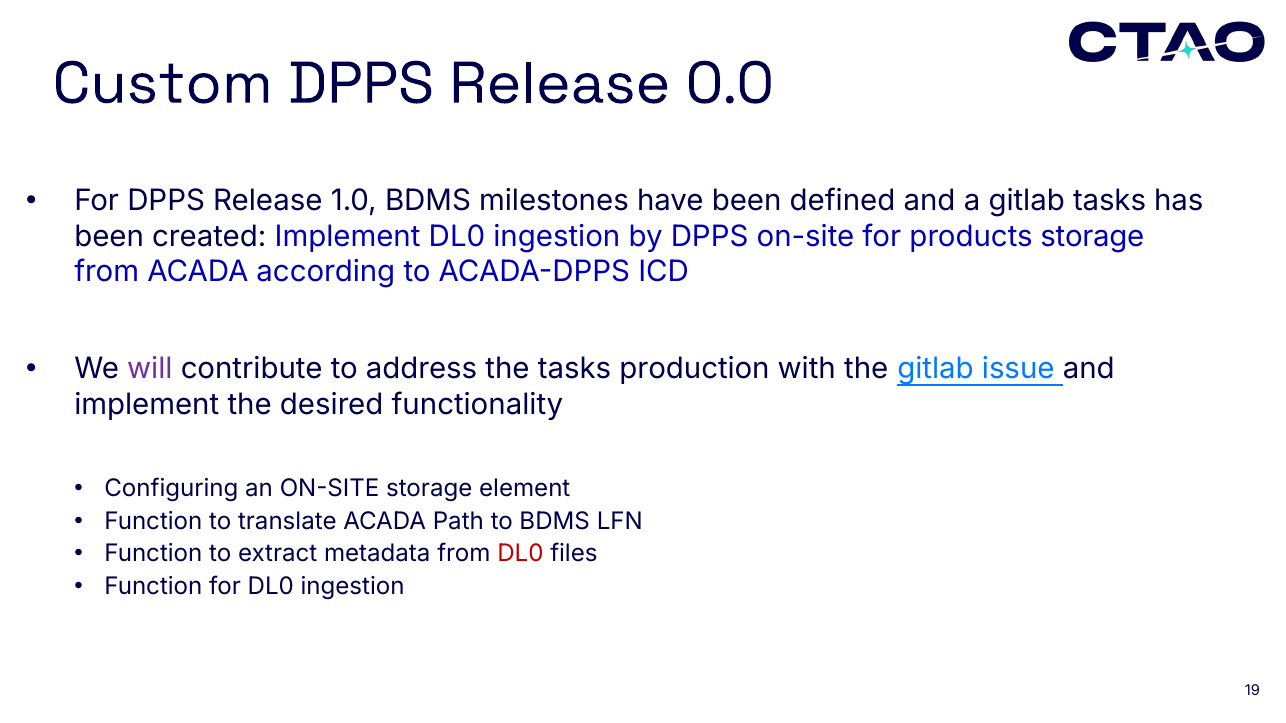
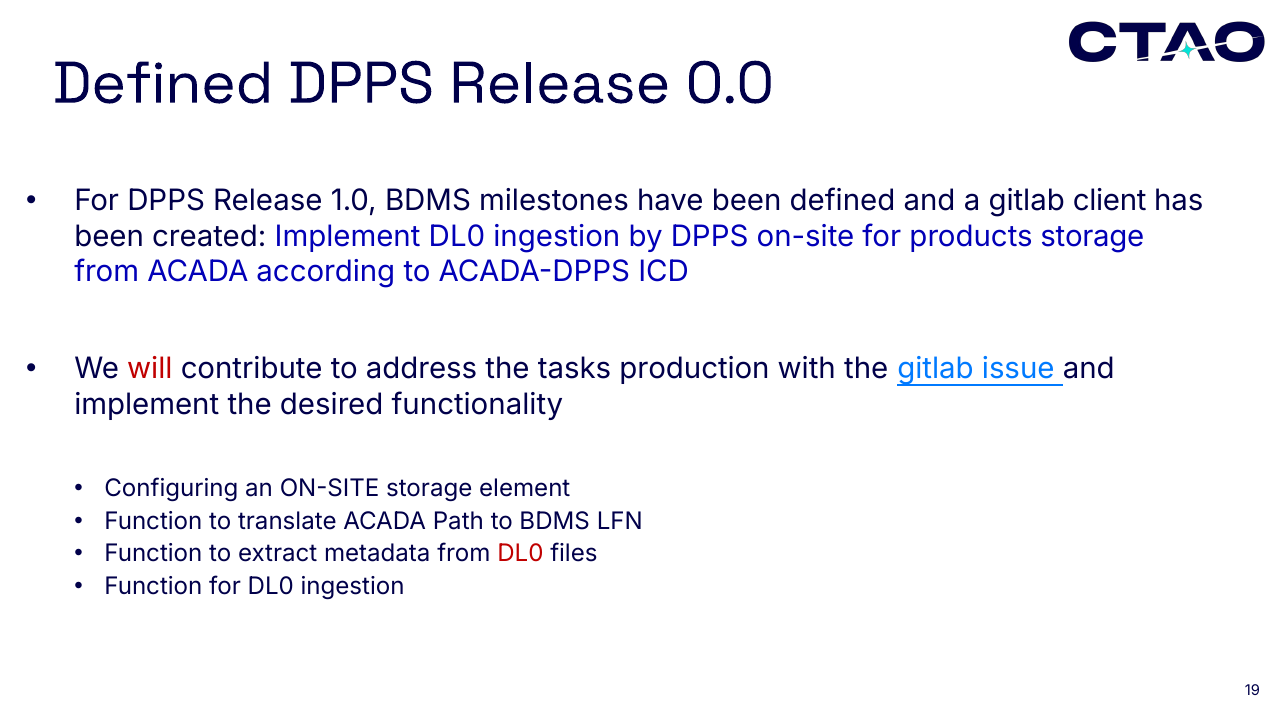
Custom: Custom -> Defined (163, 83)
gitlab tasks: tasks -> client (1110, 201)
will colour: purple -> red (150, 369)
